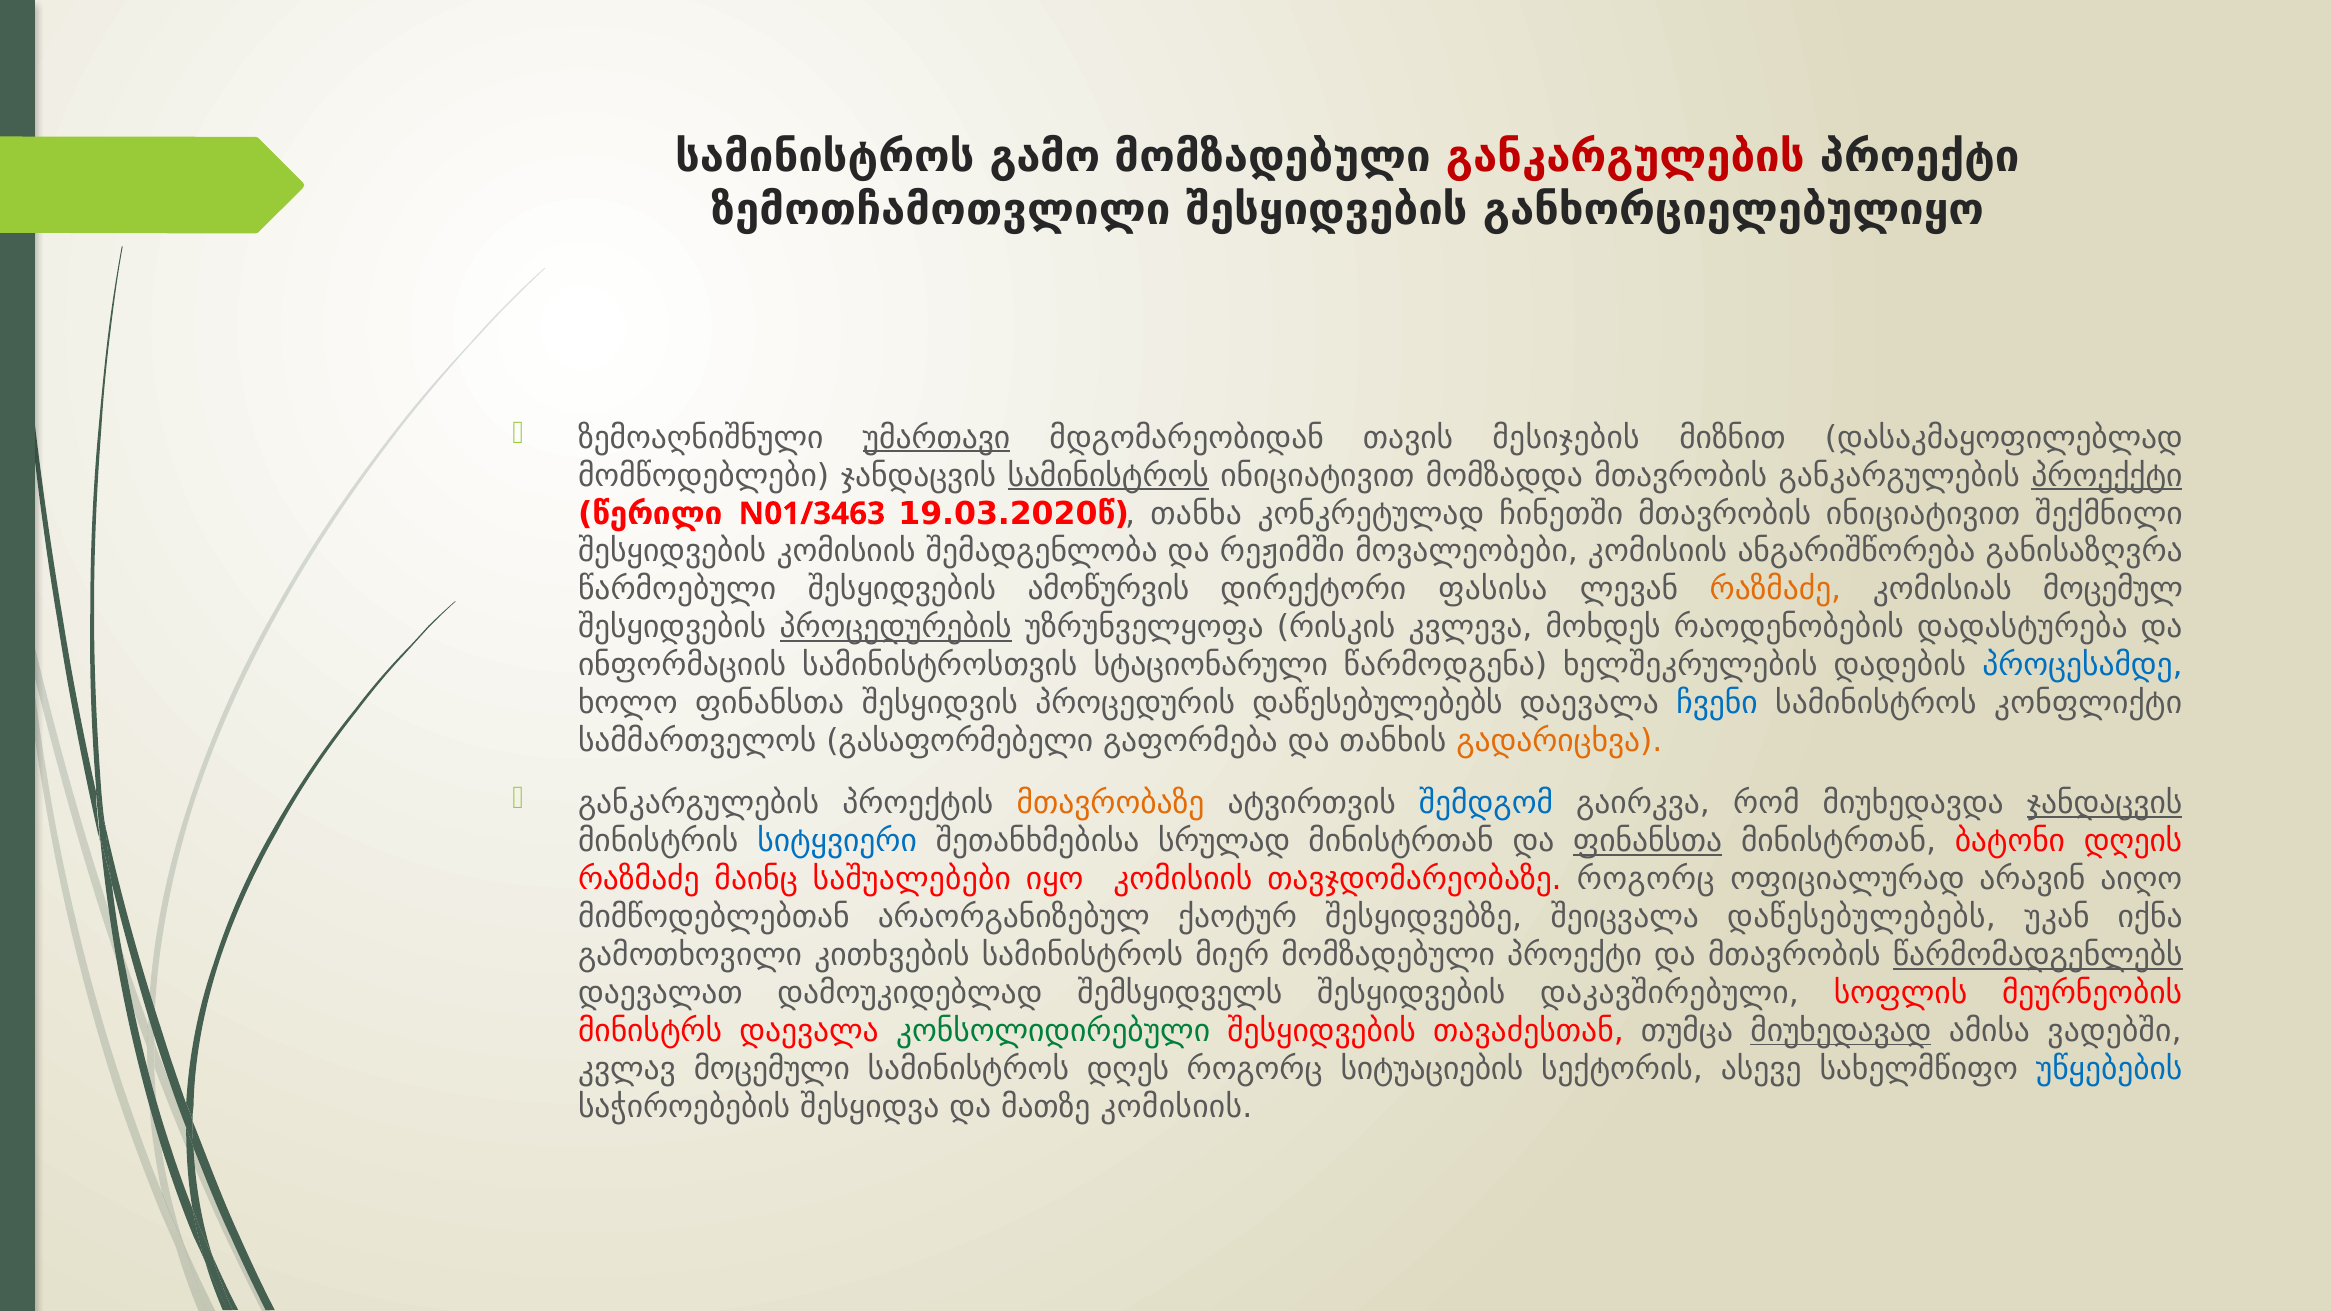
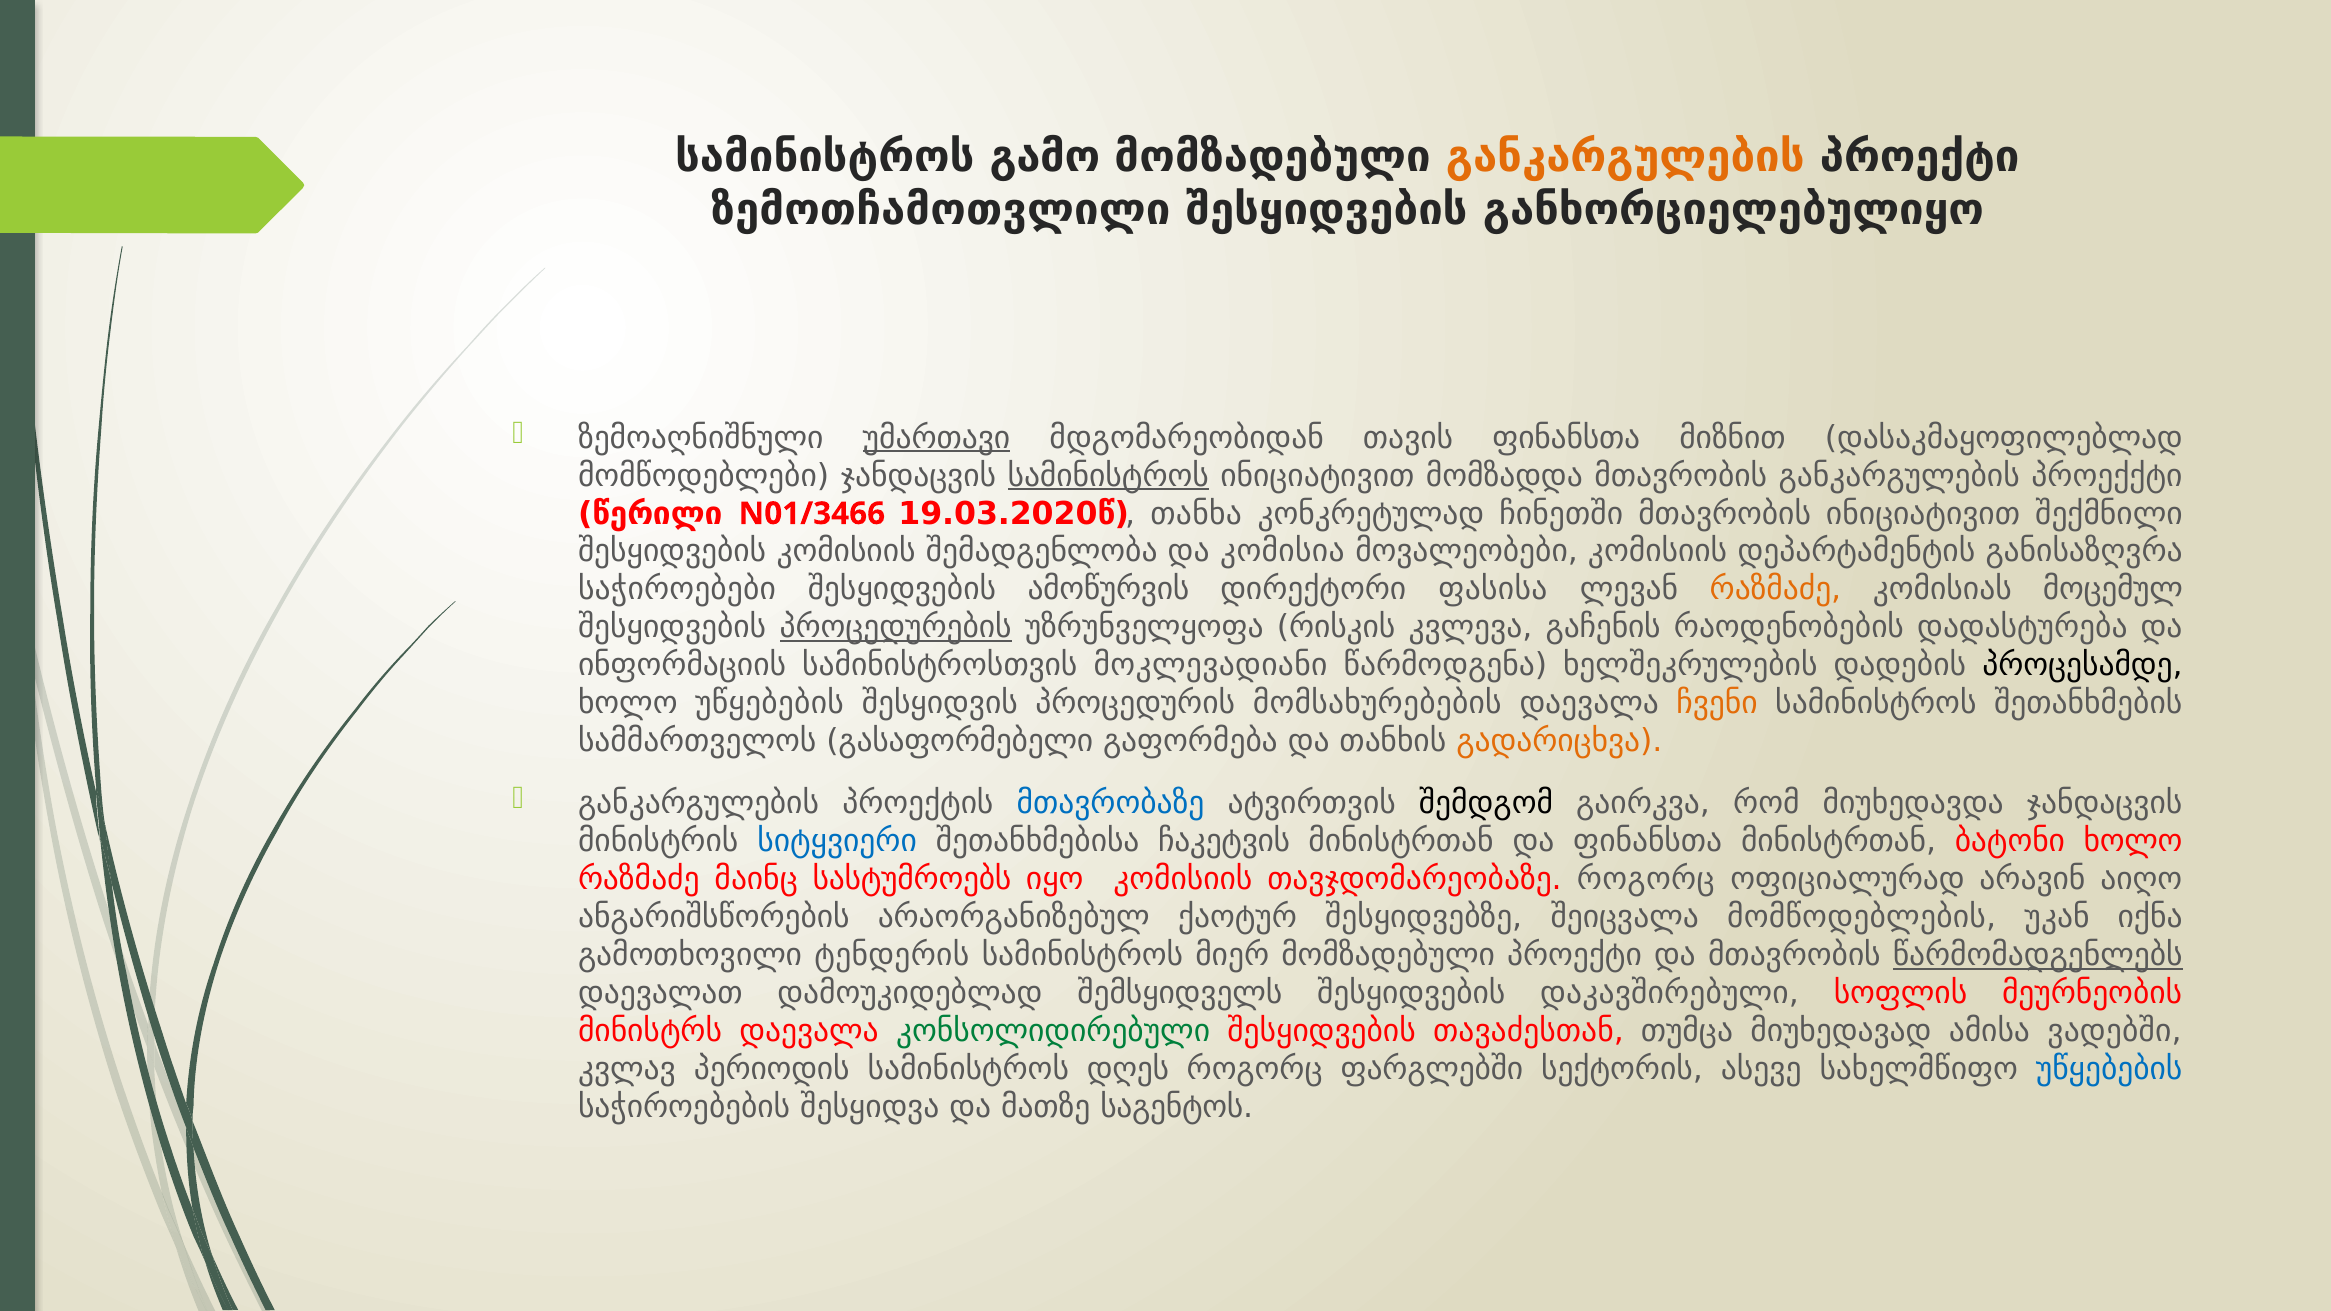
განკარგულების colour: red -> orange (1625, 157)
თავის მესიჯების: მესიჯების -> ფინანსთა (1566, 438)
პროექქტი underline: present -> none (2107, 476)
N01/3463: N01/3463 -> N01/3466 (812, 514)
რეჟიმში: რეჟიმში -> კომისია (1282, 552)
ანგარიშწორება: ანგარიშწორება -> დეპარტამენტის (1856, 552)
წარმოებული: წარმოებული -> საჭიროებები (677, 590)
მოხდეს: მოხდეს -> გაჩენის (1603, 627)
სტაციონარული: სტაციონარული -> მოკლევადიანი (1211, 665)
პროცესამდე colour: blue -> black (2083, 665)
ხოლო ფინანსთა: ფინანსთა -> უწყებების (769, 703)
პროცედურის დაწესებულებებს: დაწესებულებებს -> მომსახურებების (1377, 703)
ჩვენი colour: blue -> orange (1717, 703)
კონფლიქტი: კონფლიქტი -> შეთანხმების (2088, 703)
მთავრობაზე colour: orange -> blue (1111, 803)
შემდგომ colour: blue -> black (1486, 803)
ჯანდაცვის underline: present -> none (2105, 803)
სრულად: სრულად -> ჩაკეტვის (1224, 841)
ფინანსთა underline: present -> none (1648, 841)
ბატონი დღეის: დღეის -> ხოლო (2133, 841)
საშუალებები: საშუალებები -> სასტუმროებს (912, 879)
მიმწოდებლებთან: მიმწოდებლებთან -> ანგარიშსწორების (714, 917)
შეიცვალა დაწესებულებებს: დაწესებულებებს -> მომწოდებლების (1862, 917)
კითხვების: კითხვების -> ტენდერის (892, 955)
მიუხედავად underline: present -> none (1841, 1031)
მოცემული: მოცემული -> პერიოდის (772, 1069)
სიტუაციების: სიტუაციების -> ფარგლებში (1432, 1069)
მათზე კომისიის: კომისიის -> საგენტოს (1177, 1107)
